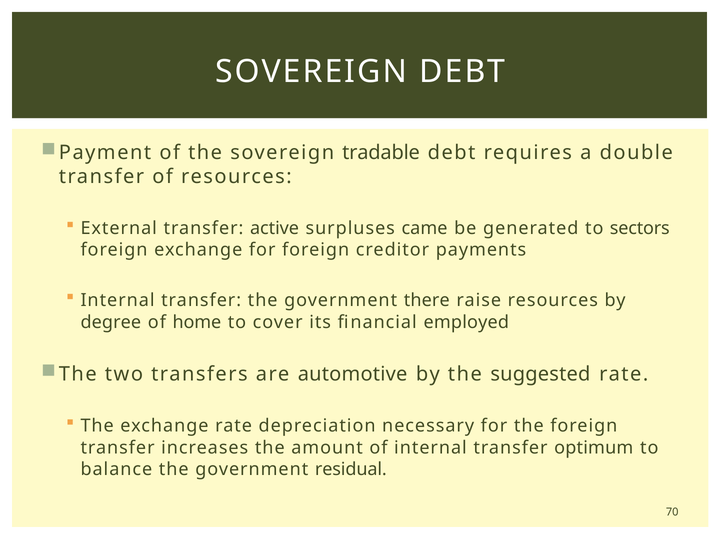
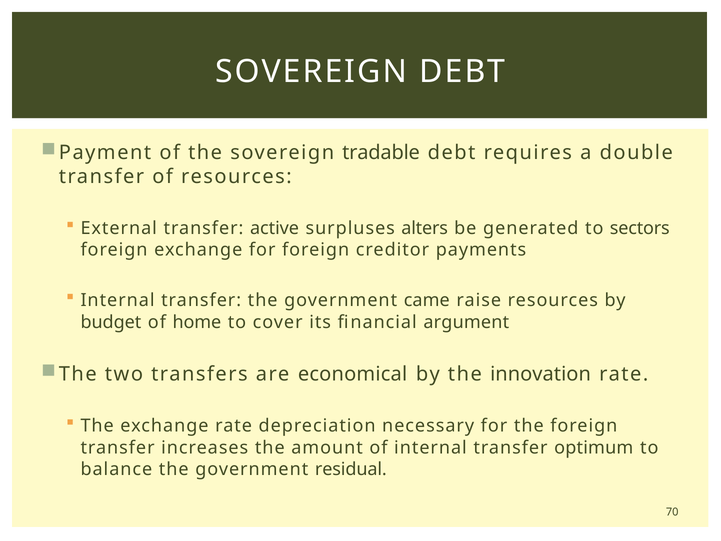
came: came -> alters (425, 228)
there: there -> came (427, 300)
degree: degree -> budget (111, 322)
employed: employed -> argument (466, 322)
automotive: automotive -> economical (353, 374)
suggested: suggested -> innovation (541, 374)
